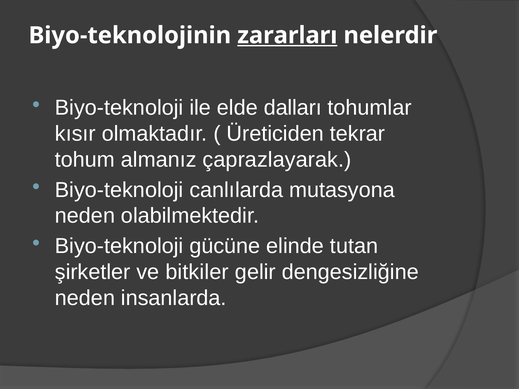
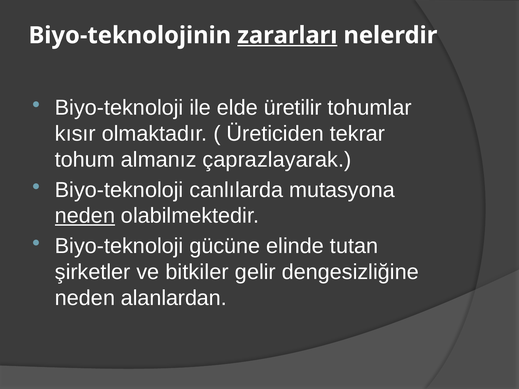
dalları: dalları -> üretilir (293, 108)
neden underline: none -> present (85, 216)
insanlarda: insanlarda -> alanlardan (174, 298)
